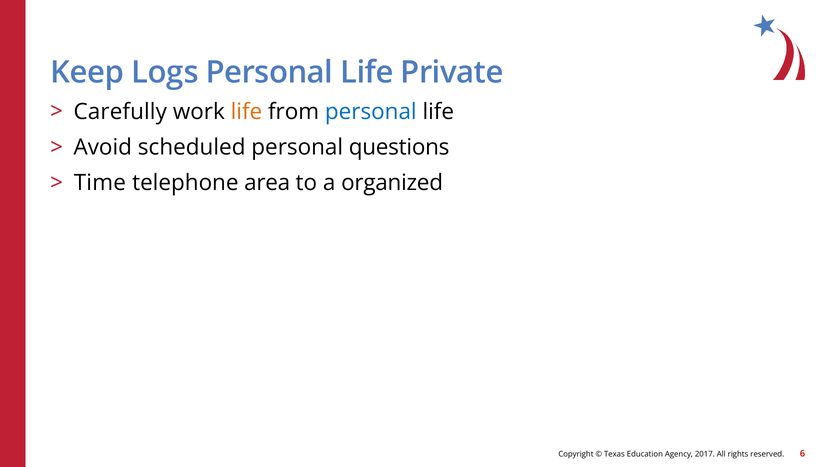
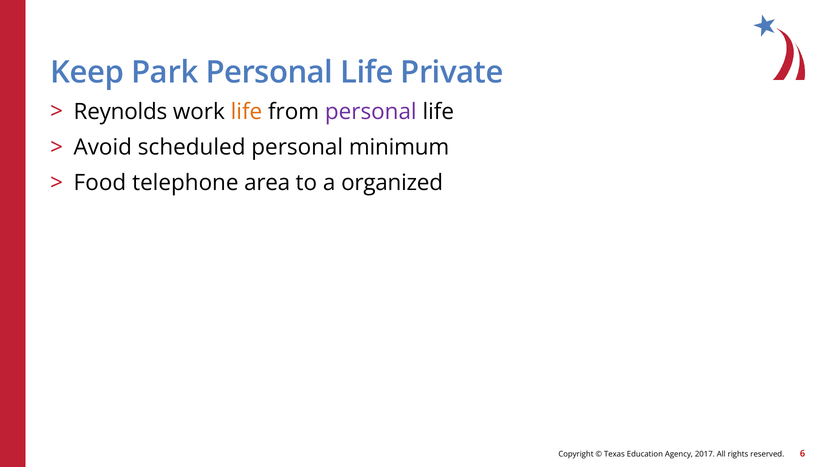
Logs: Logs -> Park (165, 72)
Carefully: Carefully -> Reynolds (120, 112)
personal colour: blue -> purple (371, 112)
questions: questions -> minimum (399, 147)
Time: Time -> Food (100, 183)
